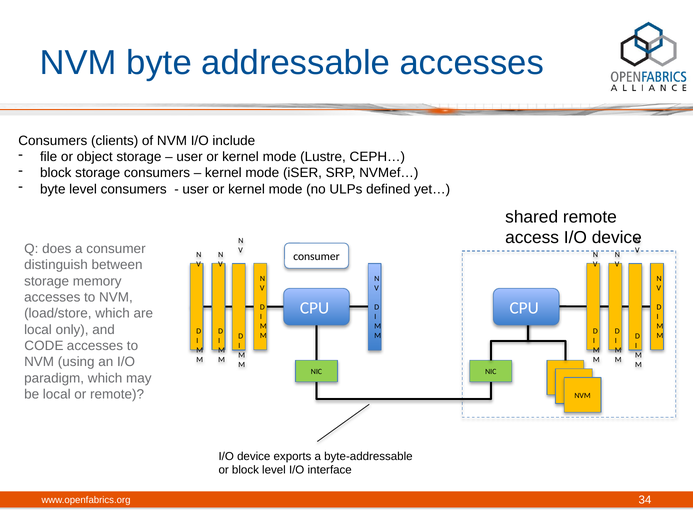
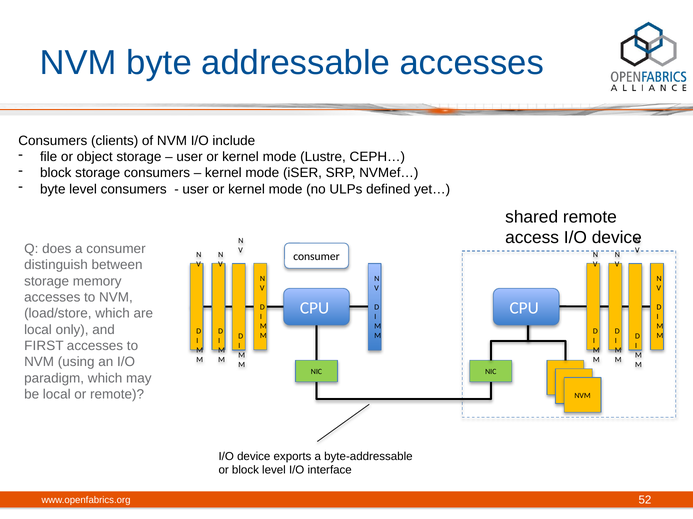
CODE: CODE -> FIRST (44, 346)
34: 34 -> 52 (645, 501)
